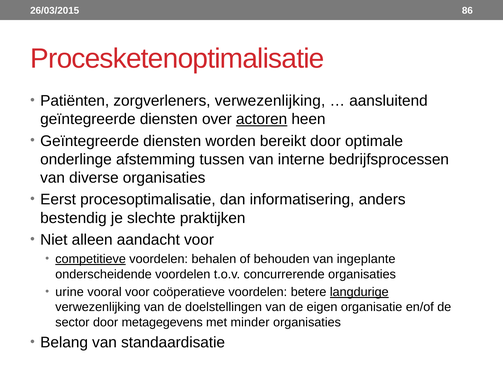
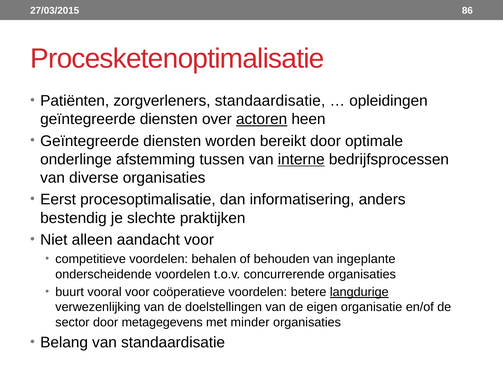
26/03/2015: 26/03/2015 -> 27/03/2015 (55, 11)
zorgverleners verwezenlijking: verwezenlijking -> standaardisatie (270, 101)
aansluitend: aansluitend -> opleidingen (388, 101)
interne underline: none -> present (301, 159)
competitieve underline: present -> none (91, 259)
urine: urine -> buurt (70, 292)
